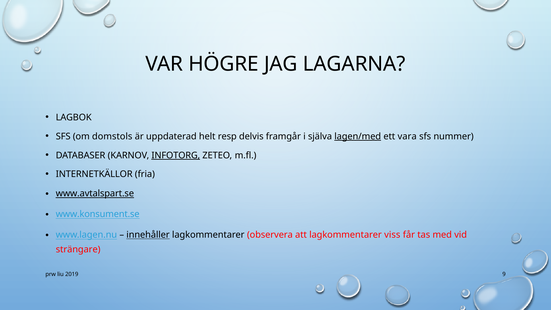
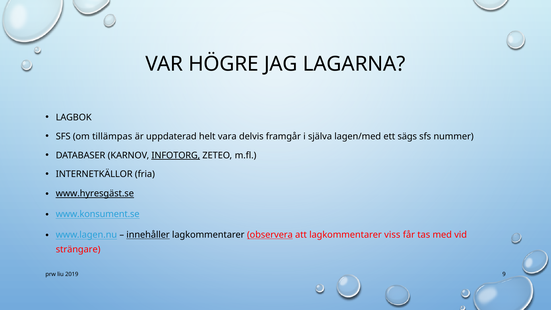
domstols: domstols -> tillämpas (112, 136)
resp: resp -> vara (227, 136)
lagen/med underline: present -> none (358, 136)
vara: vara -> sägs (407, 136)
www.avtalspart.se: www.avtalspart.se -> www.hyresgäst.se (95, 193)
observera underline: none -> present (270, 235)
